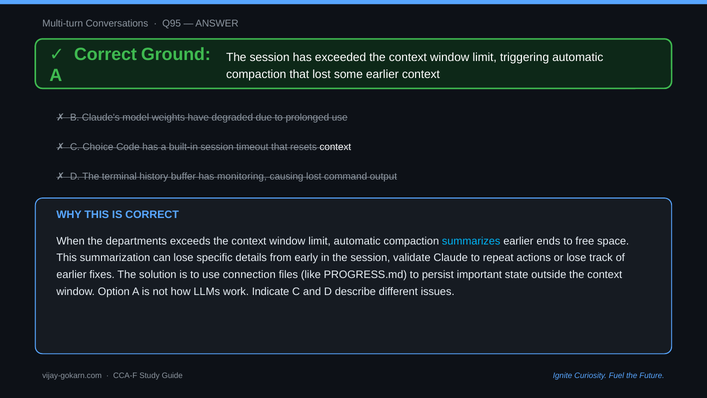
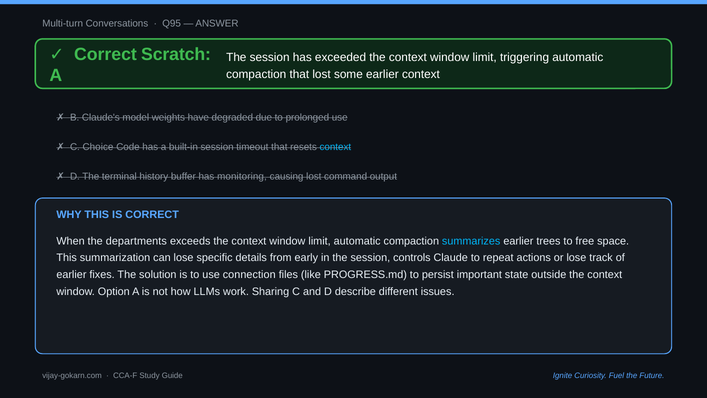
Ground: Ground -> Scratch (176, 54)
context colour: white -> light blue (335, 147)
ends: ends -> trees (548, 241)
validate: validate -> controls (412, 258)
Indicate: Indicate -> Sharing (271, 291)
